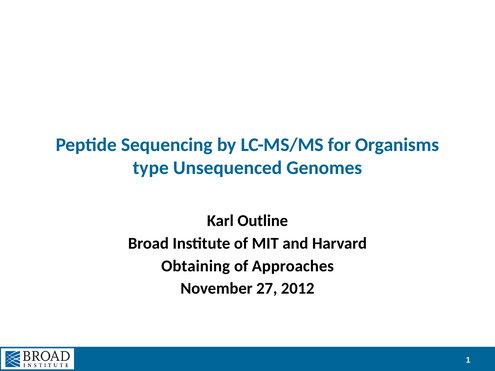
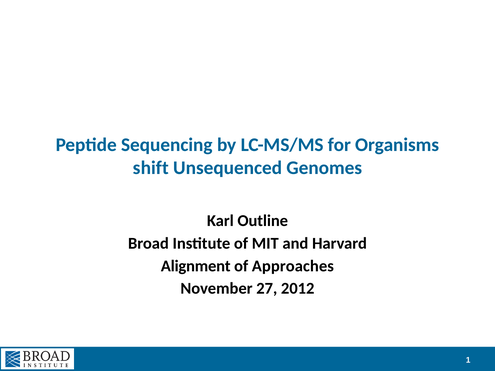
type: type -> shift (151, 168)
Obtaining: Obtaining -> Alignment (196, 266)
